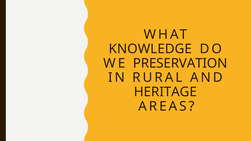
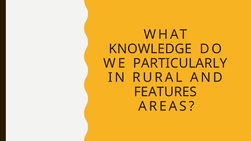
PRESERVATION: PRESERVATION -> PARTICULARLY (180, 63)
HERITAGE: HERITAGE -> FEATURES (165, 92)
